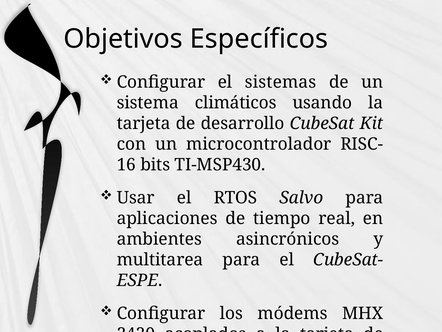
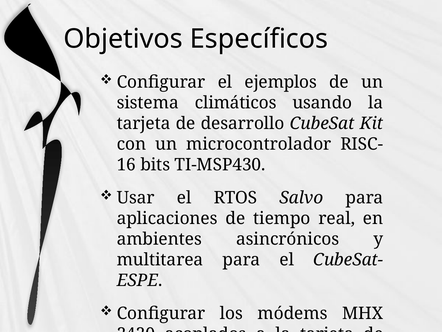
sistemas: sistemas -> ejemplos (281, 82)
